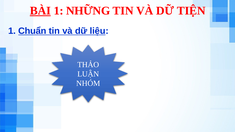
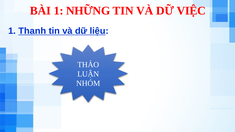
BÀI underline: present -> none (40, 11)
TIỆN: TIỆN -> VIỆC (191, 11)
Chuẩn: Chuẩn -> Thanh (32, 31)
